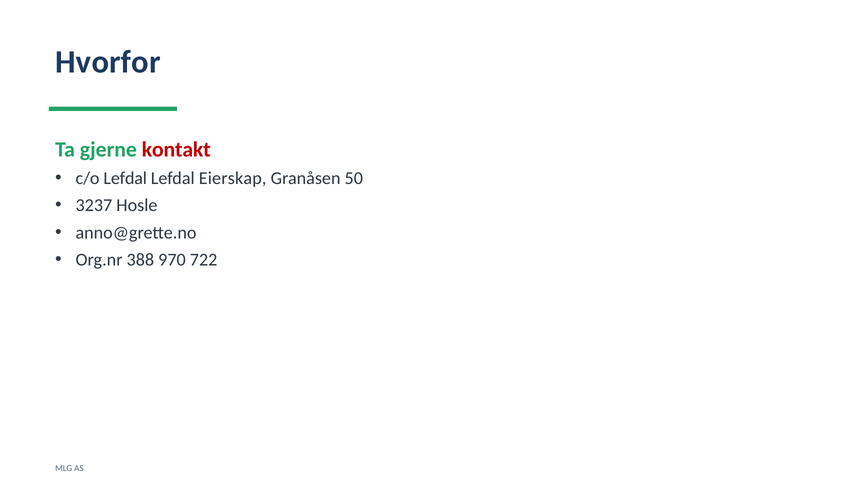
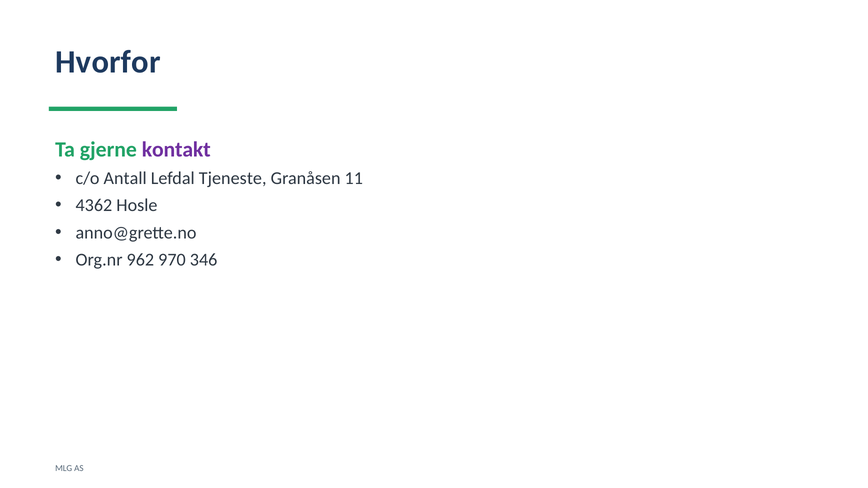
kontakt colour: red -> purple (176, 149)
c/o Lefdal: Lefdal -> Antall (125, 178)
Eierskap: Eierskap -> Tjeneste (233, 178)
50: 50 -> 11 (354, 178)
3237: 3237 -> 4362 (94, 206)
388: 388 -> 962 (140, 260)
722: 722 -> 346 (204, 260)
